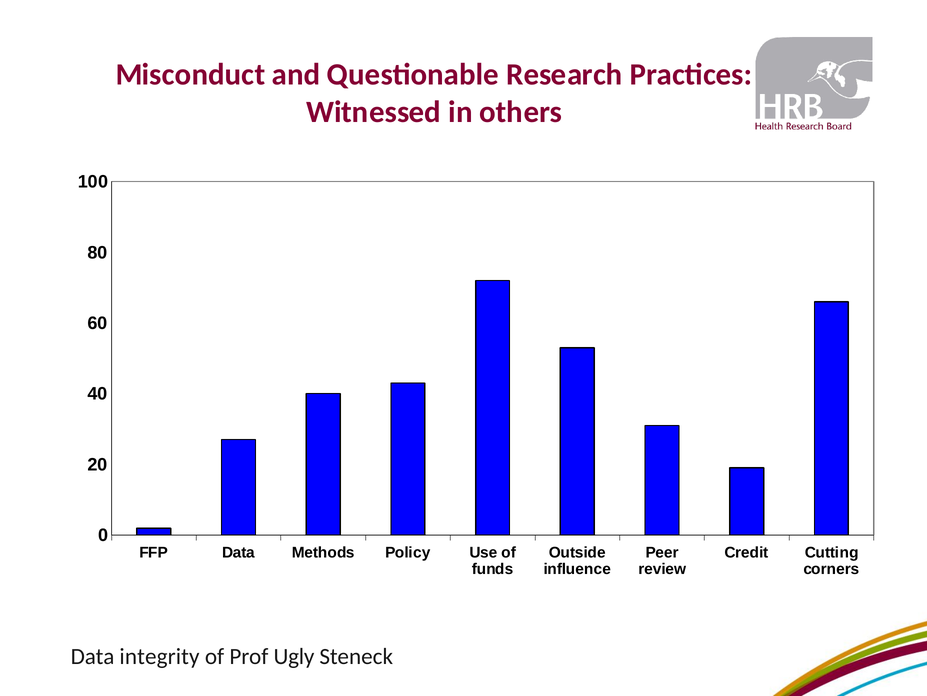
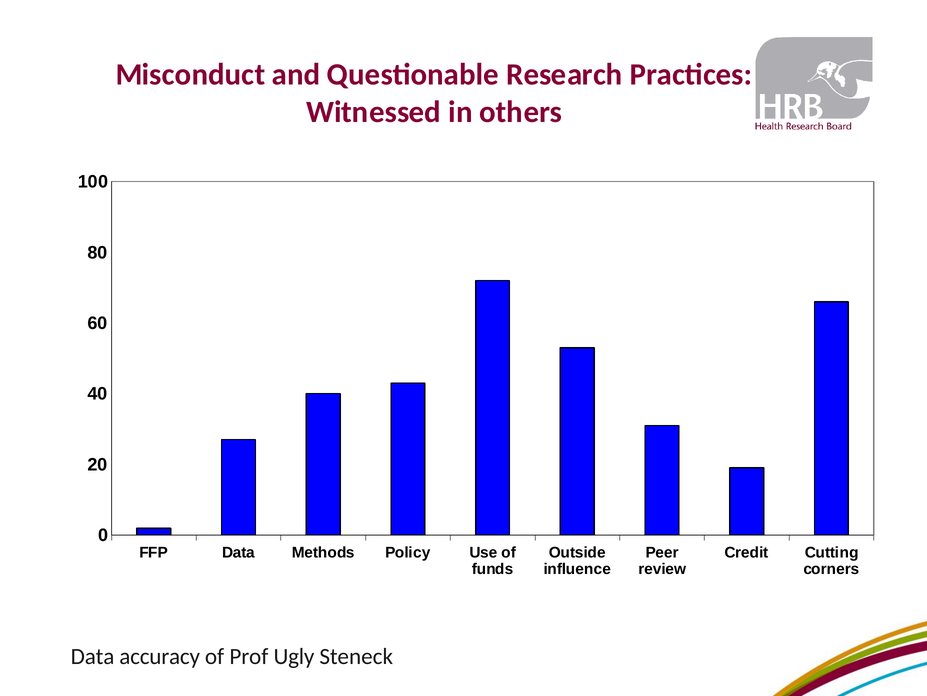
integrity: integrity -> accuracy (160, 656)
